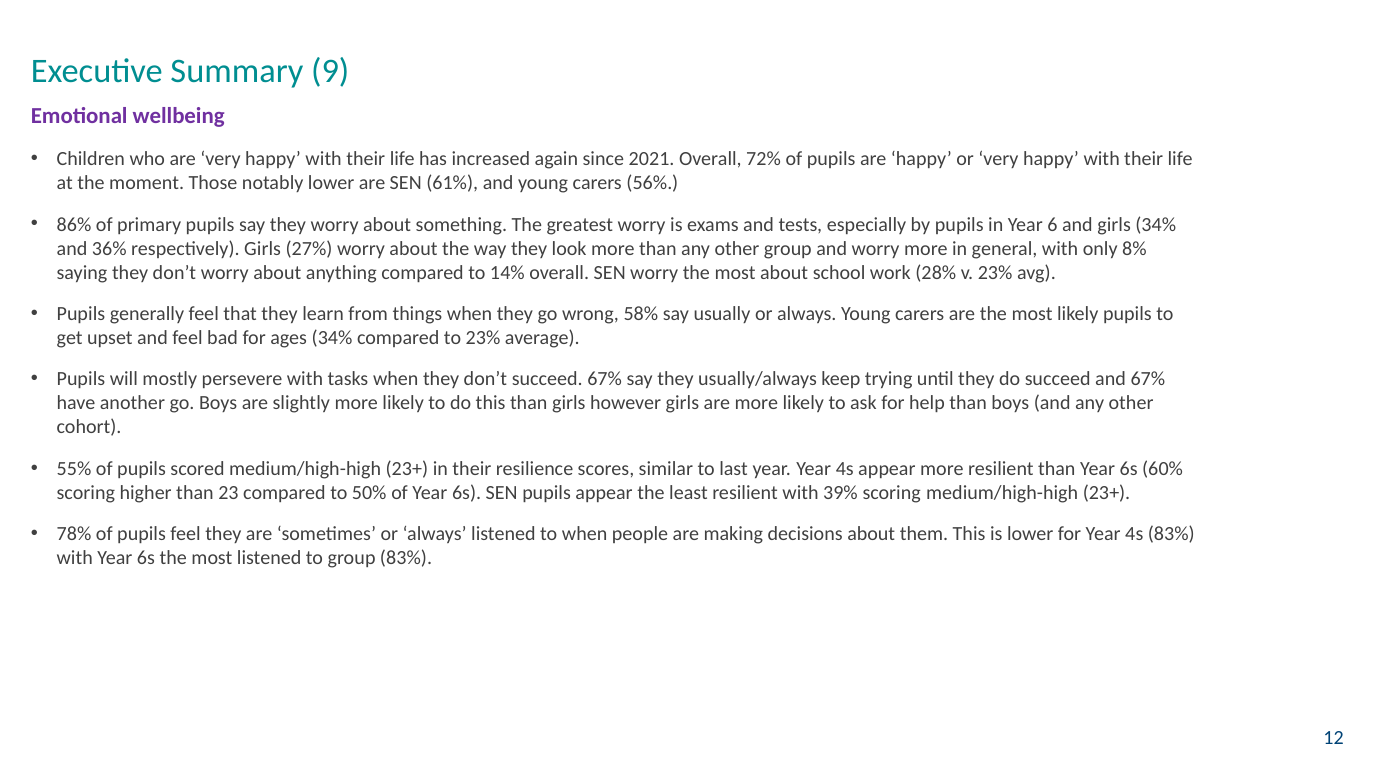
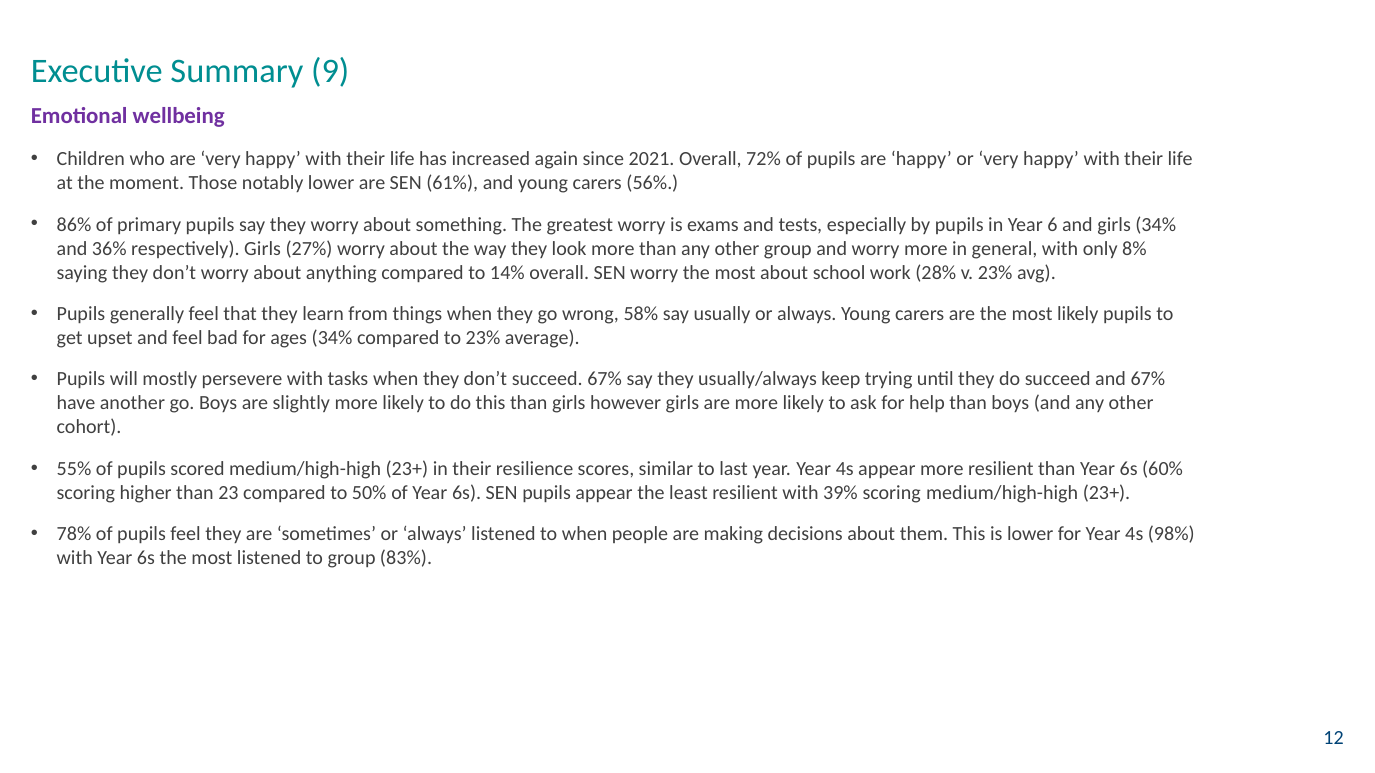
4s 83%: 83% -> 98% (1171, 534)
